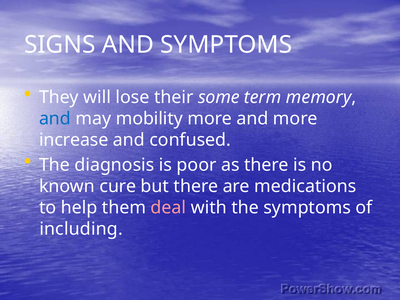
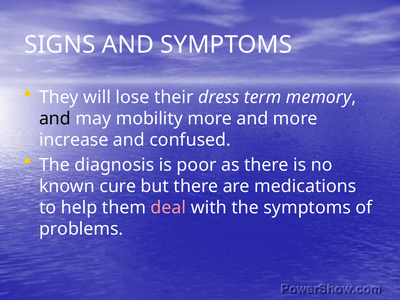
some: some -> dress (219, 97)
and colour: blue -> black (55, 119)
including: including -> problems (81, 229)
